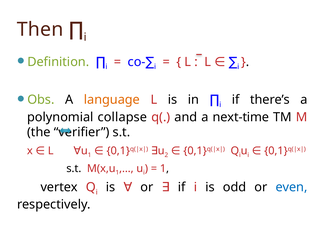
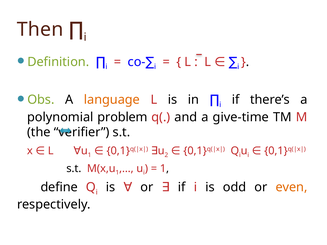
collapse: collapse -> problem (123, 117)
next-time: next-time -> give-time (241, 117)
vertex: vertex -> define (59, 187)
even colour: blue -> orange (292, 187)
